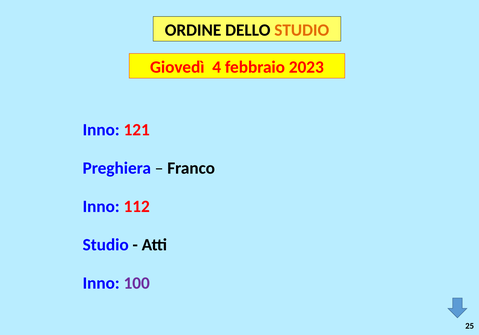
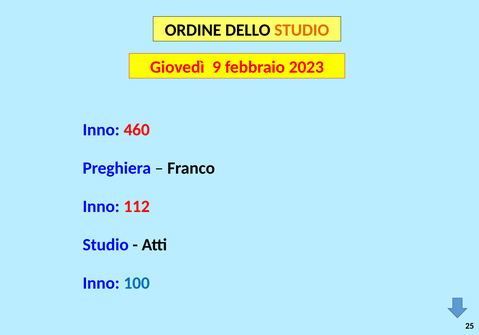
4: 4 -> 9 (217, 67)
121: 121 -> 460 (137, 130)
100 colour: purple -> blue (137, 283)
